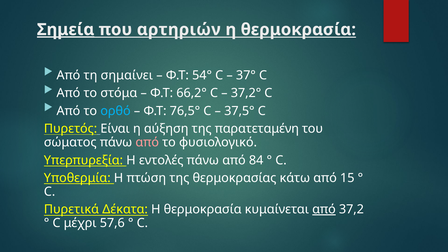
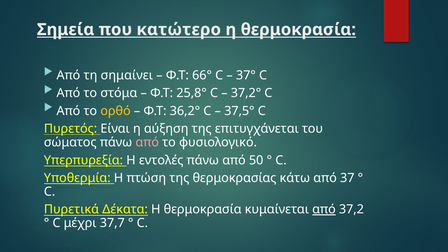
Σημεία underline: present -> none (66, 30)
αρτηριών: αρτηριών -> κατώτερο (179, 30)
54°: 54° -> 66° (202, 75)
66,2°: 66,2° -> 25,8° (192, 93)
ορθό colour: light blue -> yellow (116, 111)
76,5°: 76,5° -> 36,2° (185, 111)
παρατεταμένη: παρατεταμένη -> επιτυγχάνεται (257, 129)
84: 84 -> 50 (256, 160)
15: 15 -> 37 (347, 178)
57,6: 57,6 -> 37,7 (112, 223)
